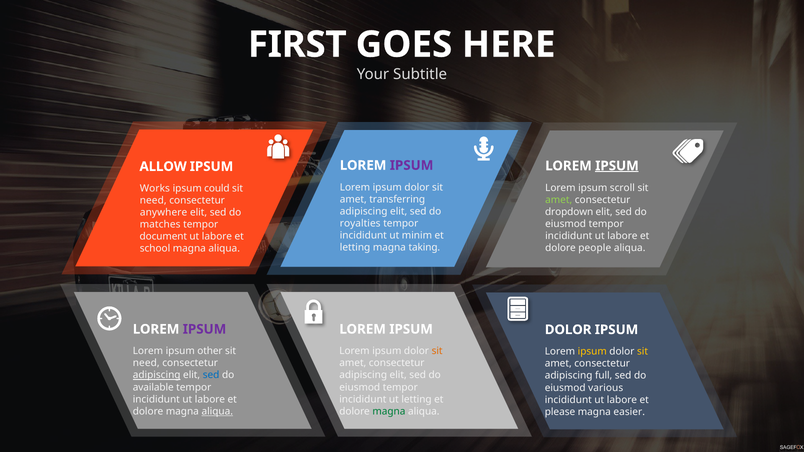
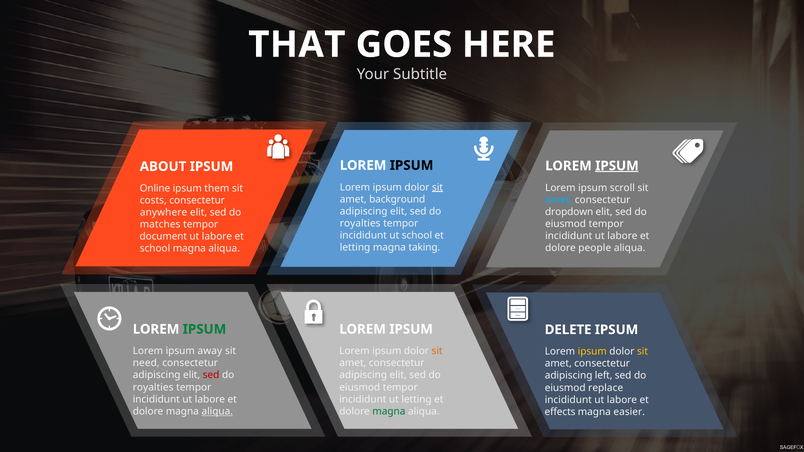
FIRST: FIRST -> THAT (297, 45)
IPSUM colour: purple -> black (412, 165)
ALLOW: ALLOW -> ABOUT (163, 167)
sit underline: none -> present (438, 187)
Works: Works -> Online (155, 188)
could: could -> them (217, 188)
transferring: transferring -> background (397, 199)
amet colour: light green -> light blue (559, 200)
need: need -> costs (153, 200)
ut minim: minim -> school (417, 236)
IPSUM colour: purple -> green (205, 329)
DOLOR: DOLOR -> DELETE (568, 330)
other: other -> away (210, 351)
adipiscing underline: present -> none (157, 375)
sed colour: blue -> red (211, 375)
full: full -> left (604, 376)
available: available -> royalties (153, 387)
various: various -> replace (606, 388)
please: please -> effects (560, 412)
